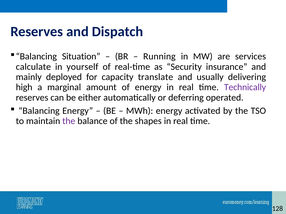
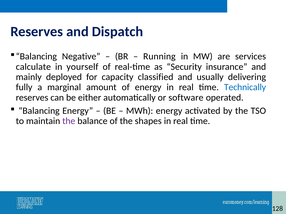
Situation: Situation -> Negative (81, 57)
translate: translate -> classified (156, 77)
high: high -> fully (24, 87)
Technically colour: purple -> blue (245, 87)
deferring: deferring -> software (186, 98)
